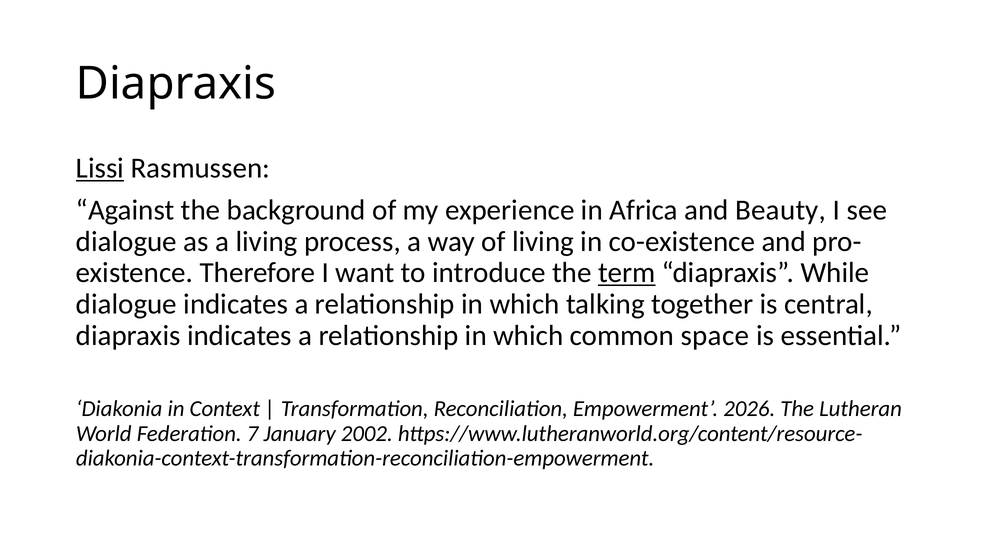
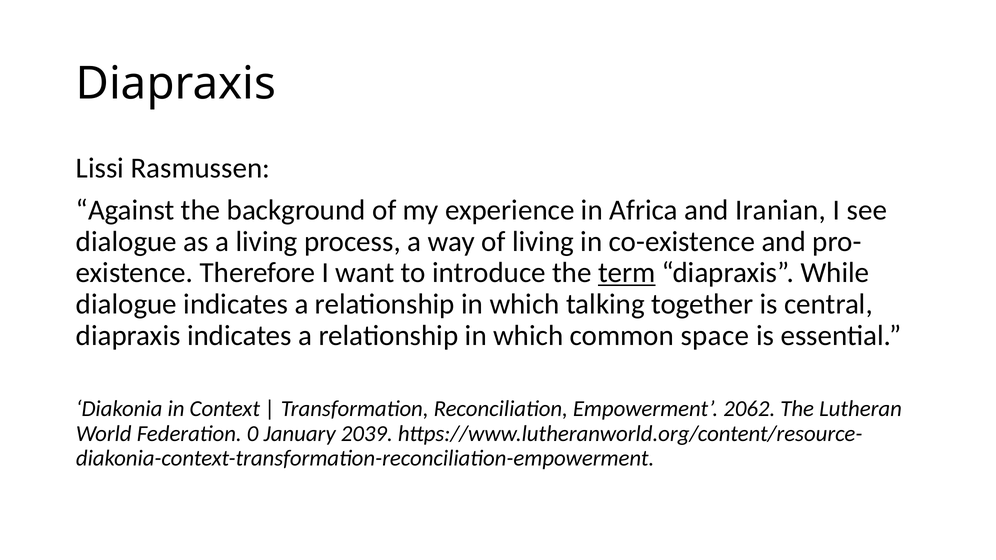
Lissi underline: present -> none (100, 168)
Beauty: Beauty -> Iranian (781, 210)
2026: 2026 -> 2062 (749, 409)
7: 7 -> 0 (253, 434)
2002: 2002 -> 2039 (367, 434)
